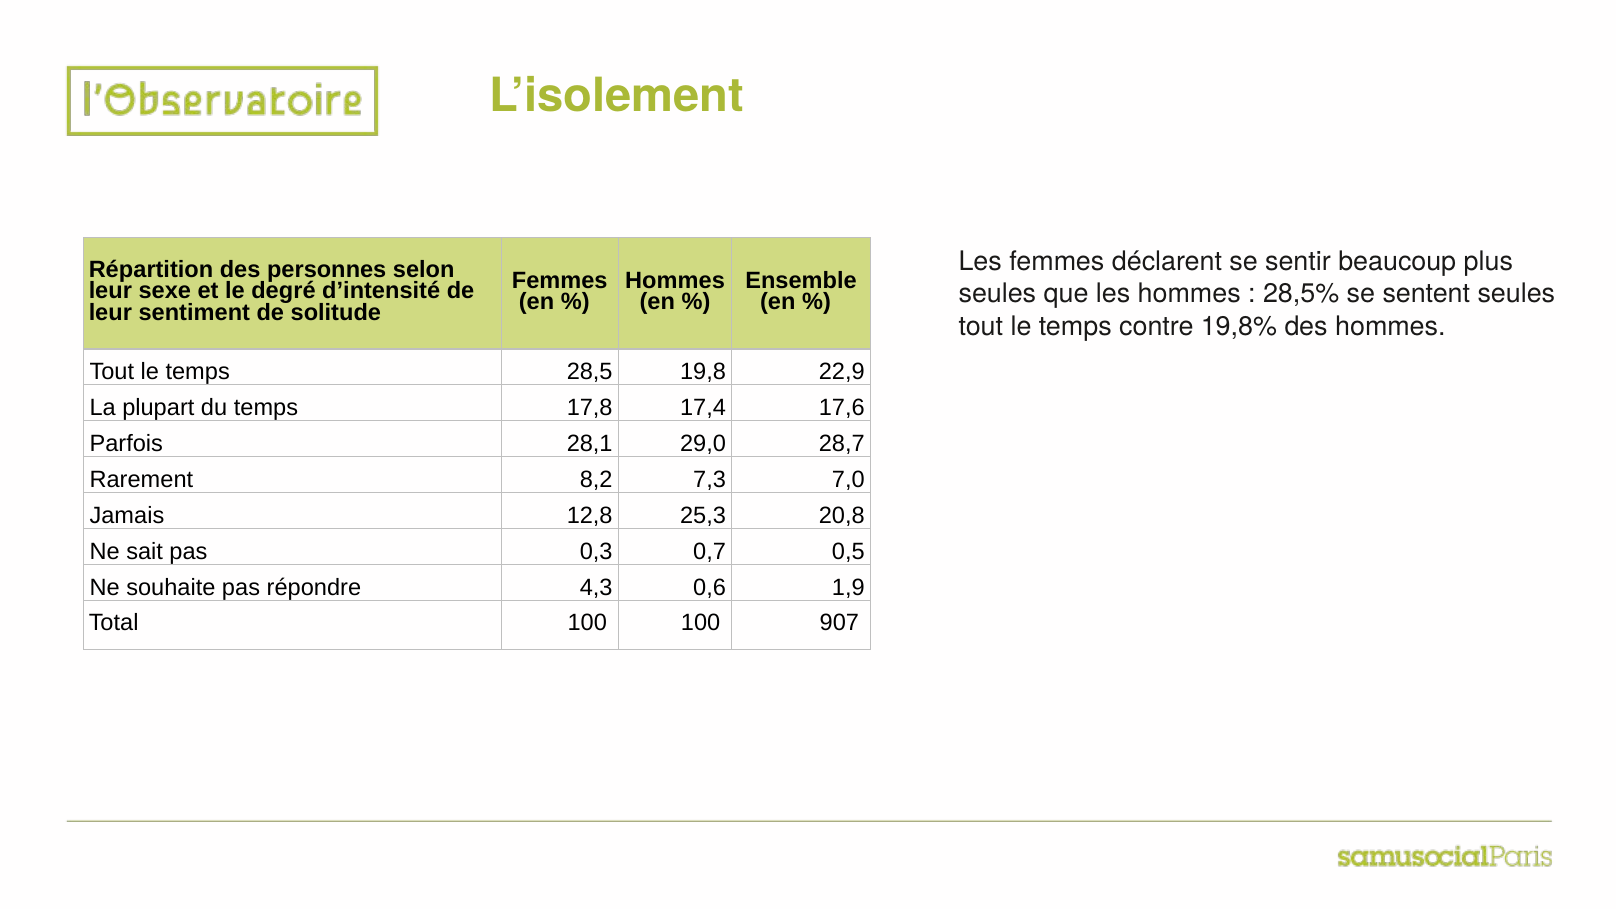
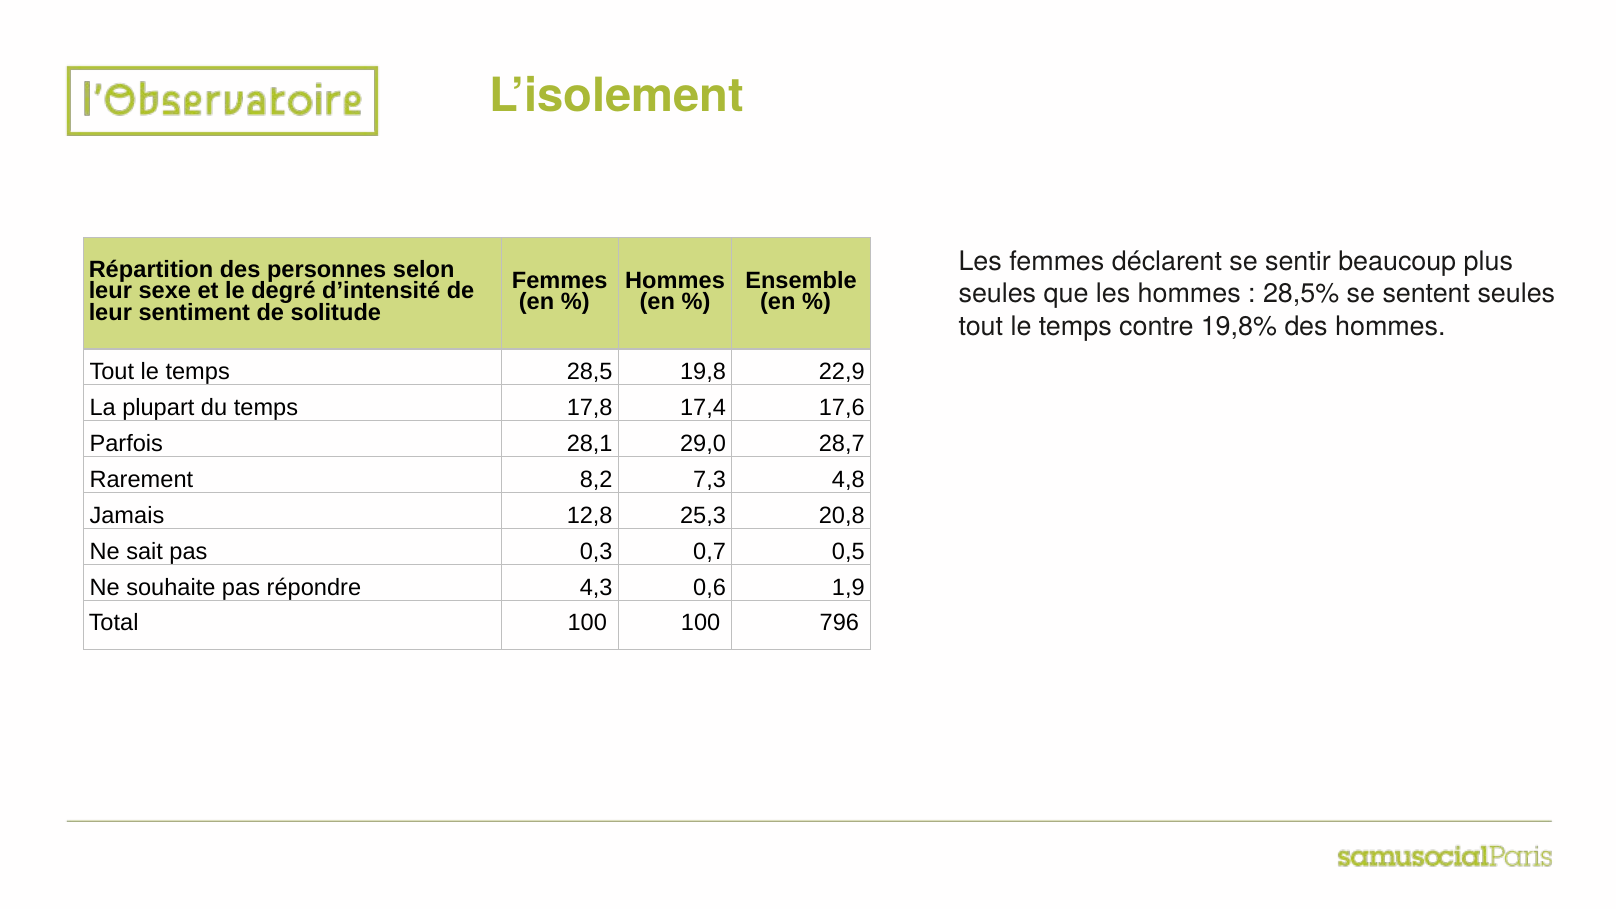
7,0: 7,0 -> 4,8 (848, 480)
907: 907 -> 796 (839, 623)
